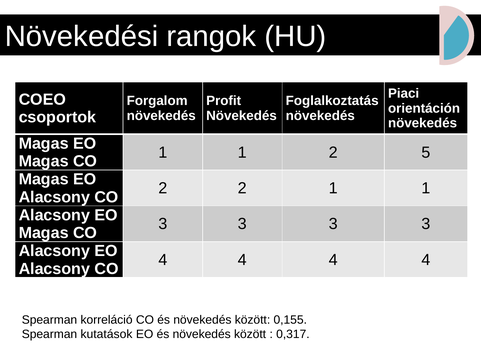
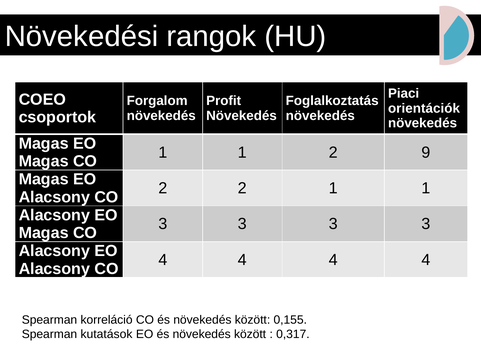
orientáción: orientáción -> orientációk (424, 108)
5: 5 -> 9 (426, 152)
